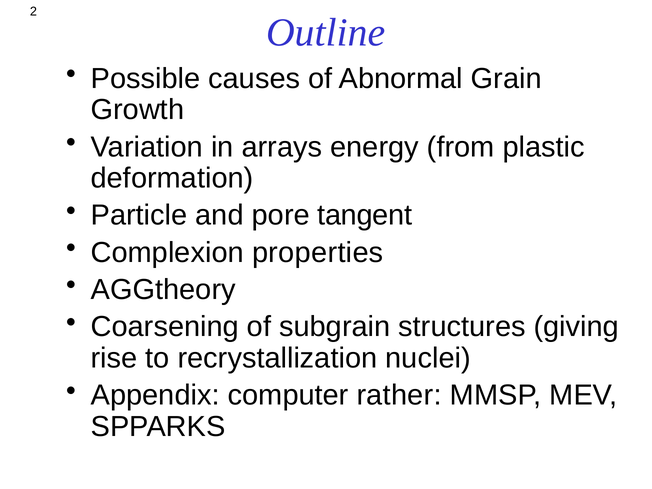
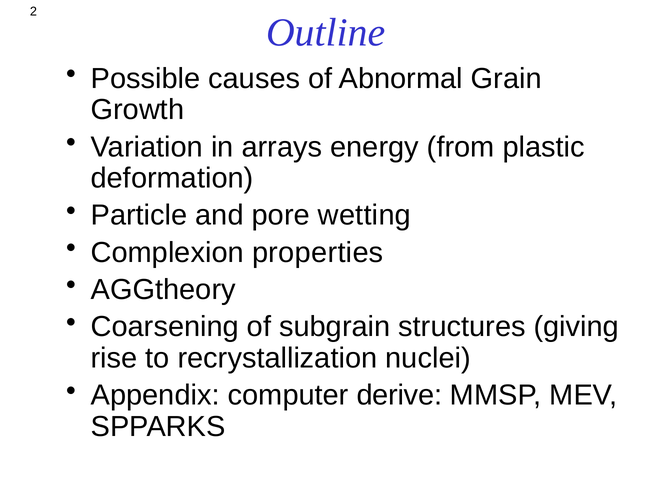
tangent: tangent -> wetting (364, 215)
rather: rather -> derive (399, 395)
